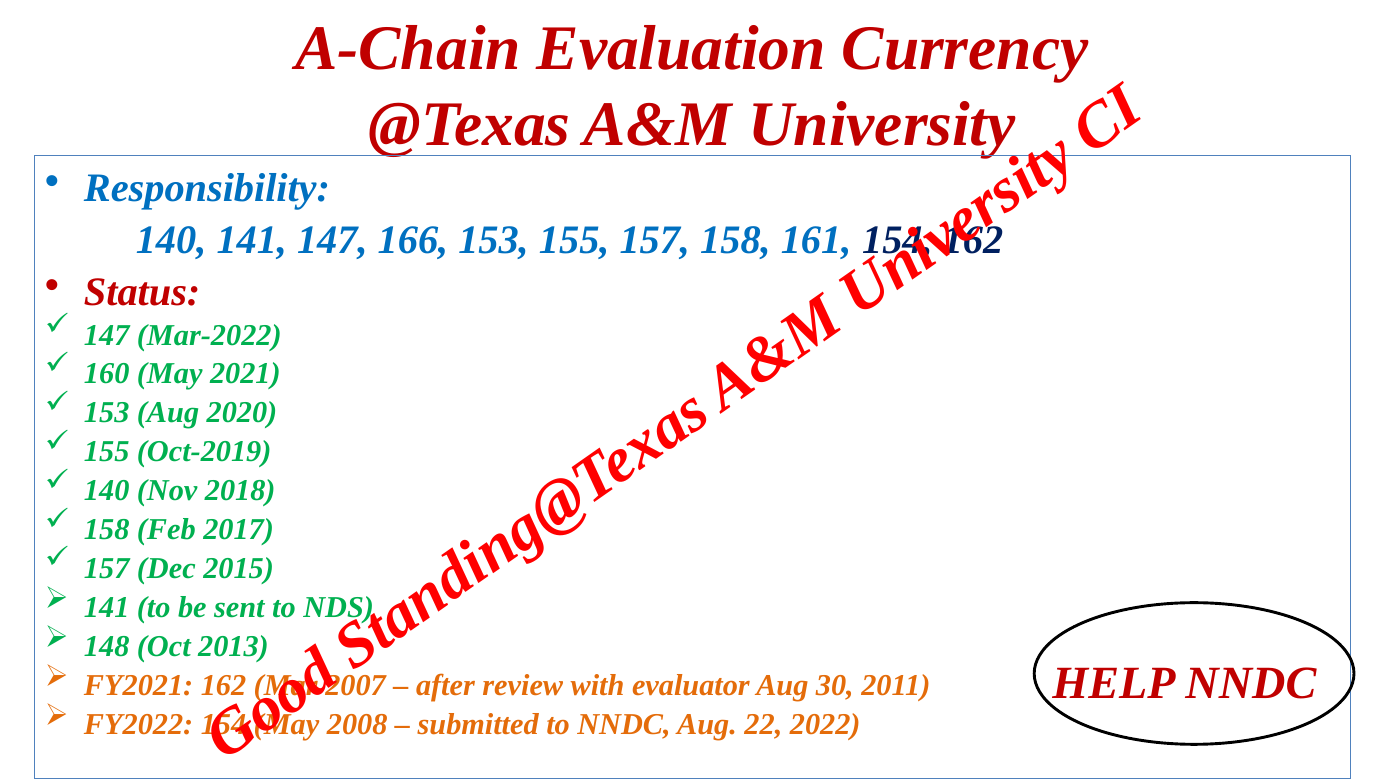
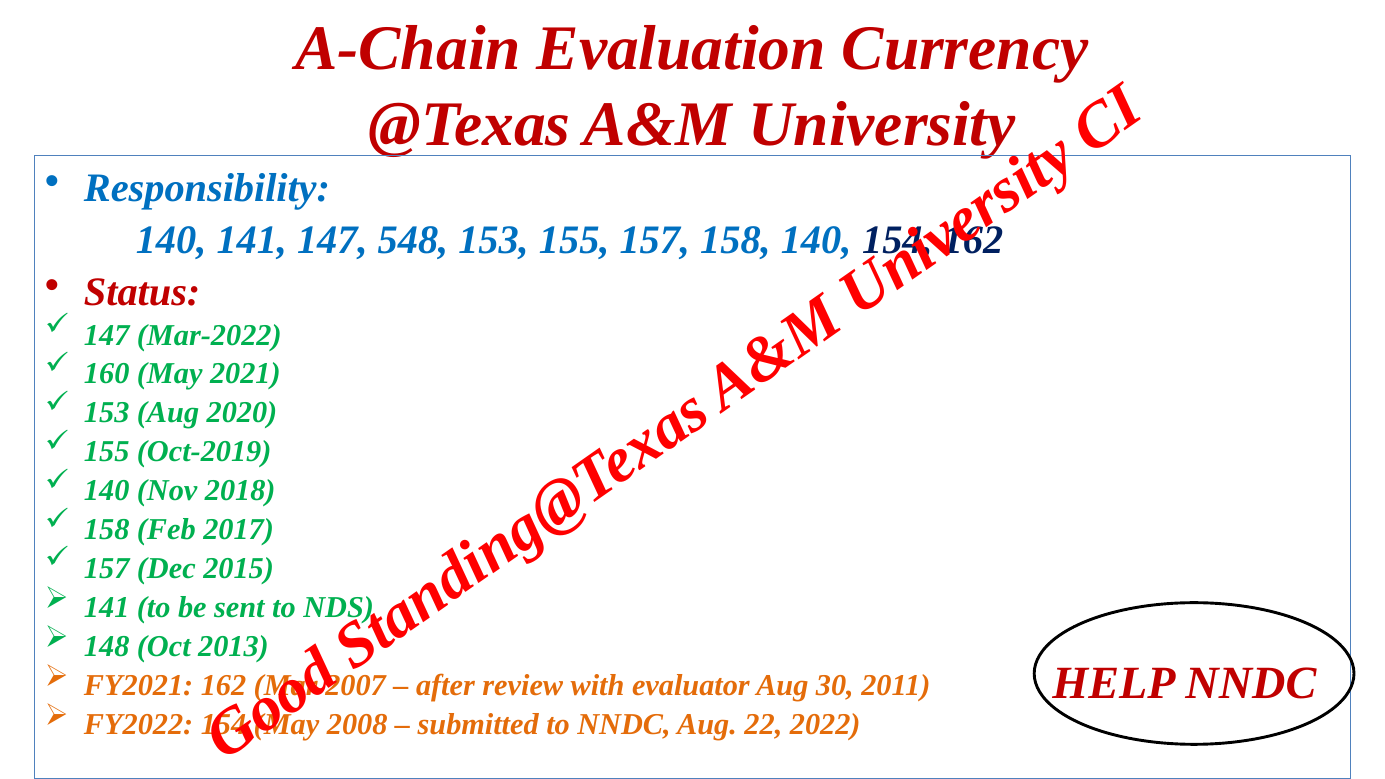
166: 166 -> 548 (413, 240)
158 161: 161 -> 140 (816, 240)
